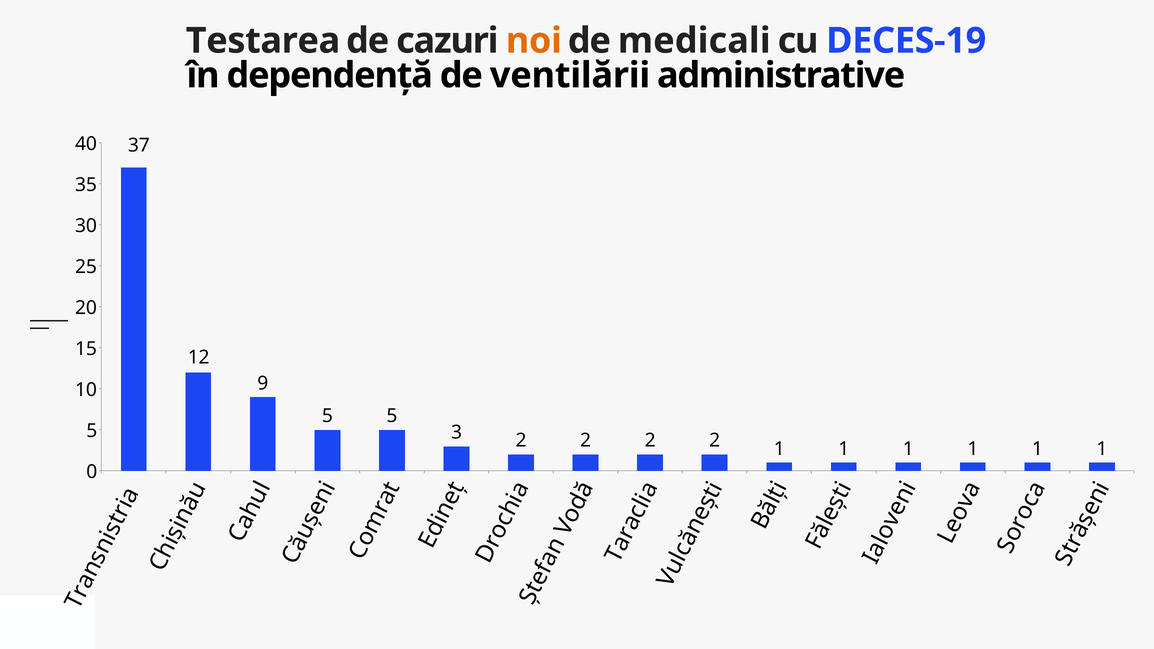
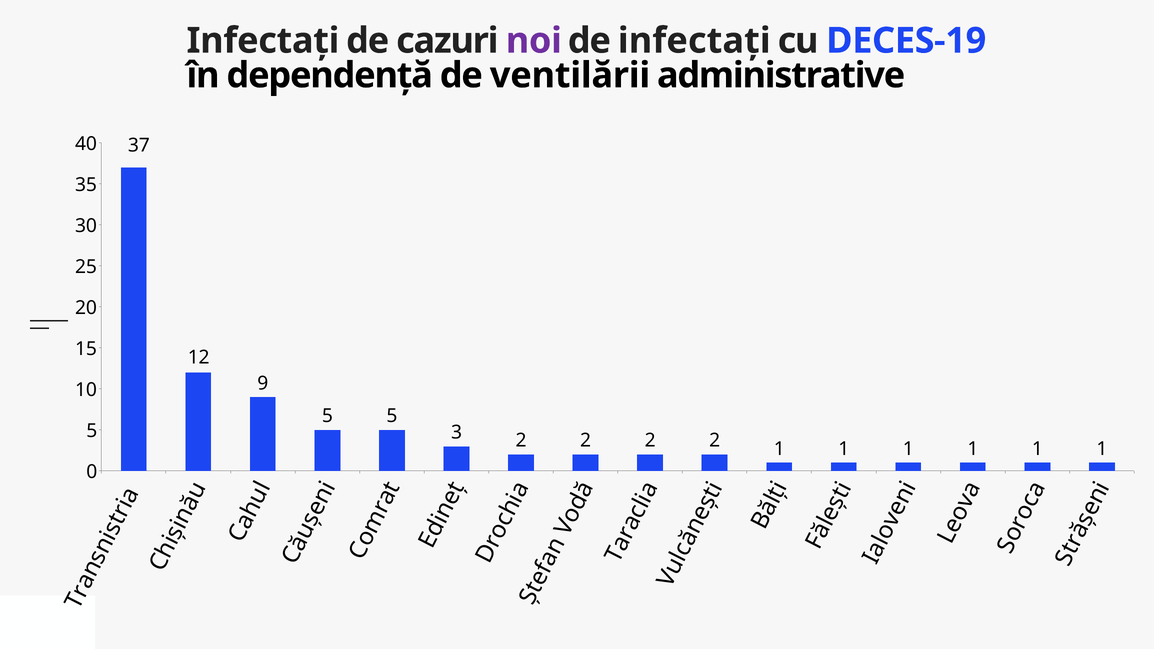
Testarea: Testarea -> Infectați (263, 41)
noi colour: orange -> purple (534, 41)
de medicali: medicali -> infectați (694, 41)
